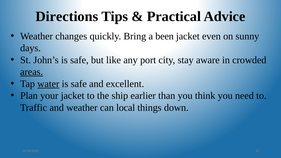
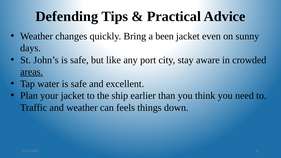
Directions: Directions -> Defending (67, 16)
water underline: present -> none (48, 84)
local: local -> feels (126, 108)
